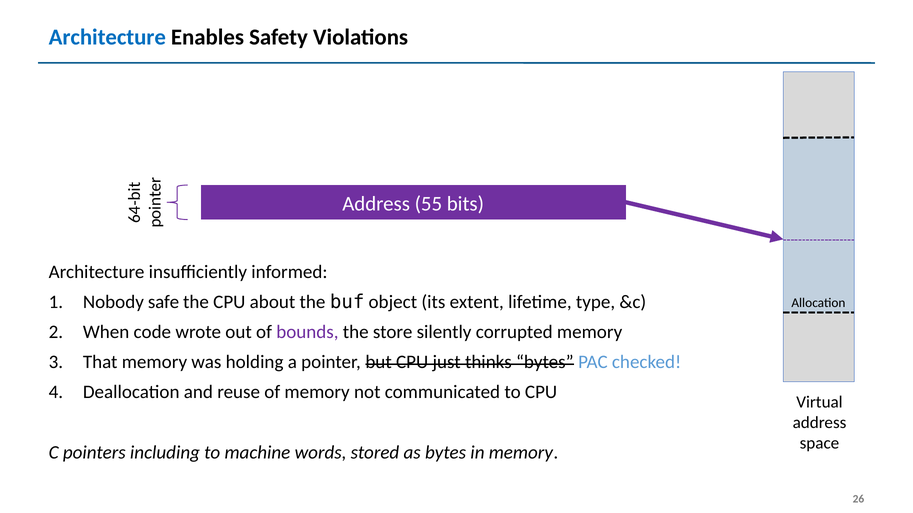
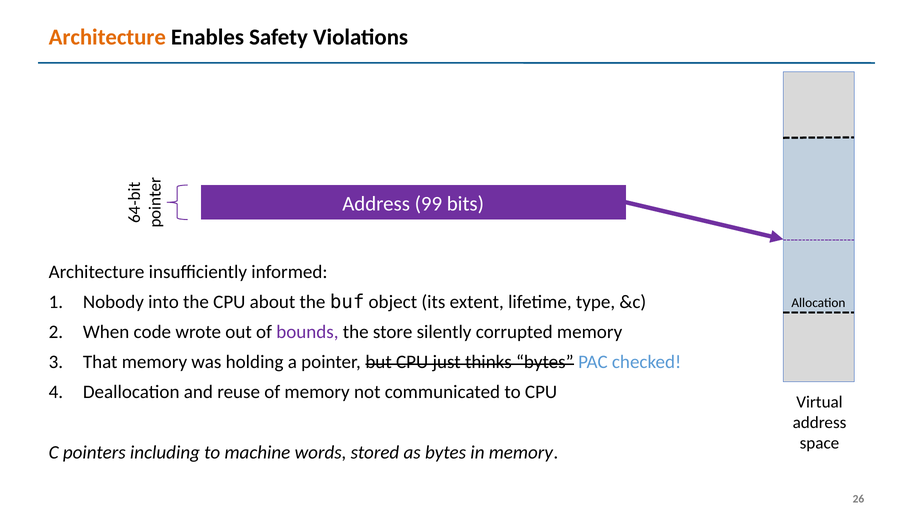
Architecture colour: blue -> orange (107, 37)
55: 55 -> 99 (428, 204)
safe: safe -> into (163, 302)
